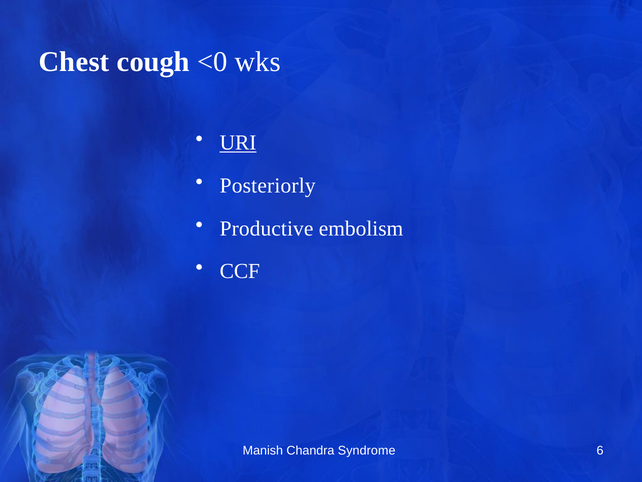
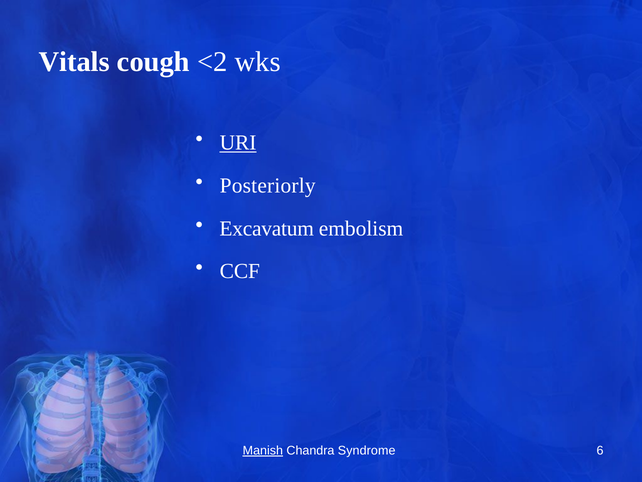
Chest: Chest -> Vitals (74, 62)
<0: <0 -> <2 (212, 62)
Productive: Productive -> Excavatum (267, 228)
Manish underline: none -> present (263, 450)
